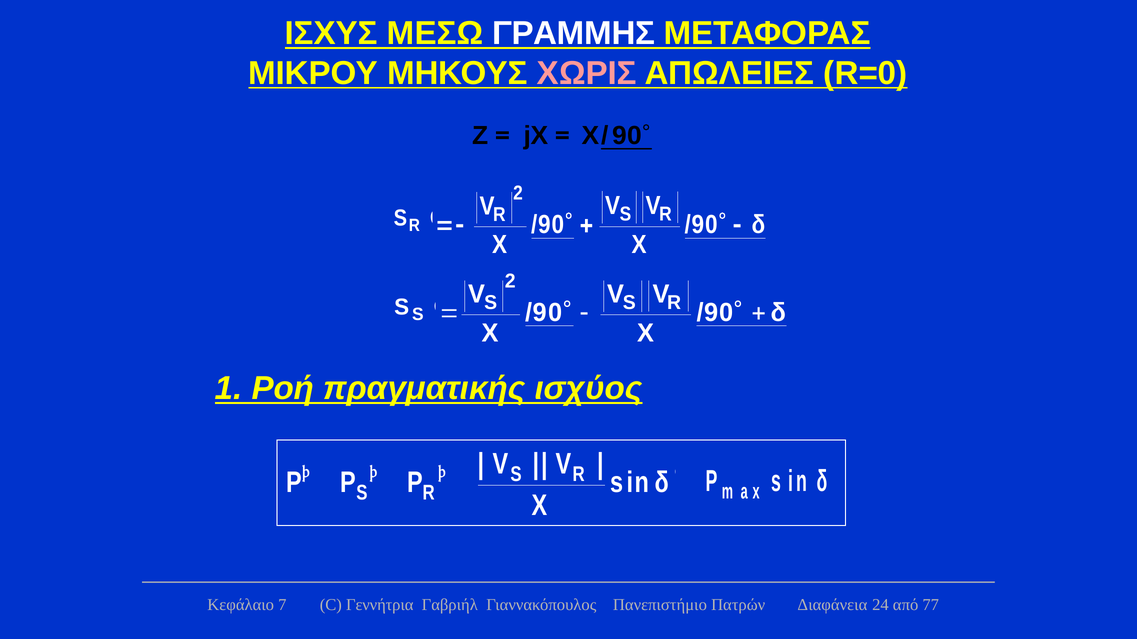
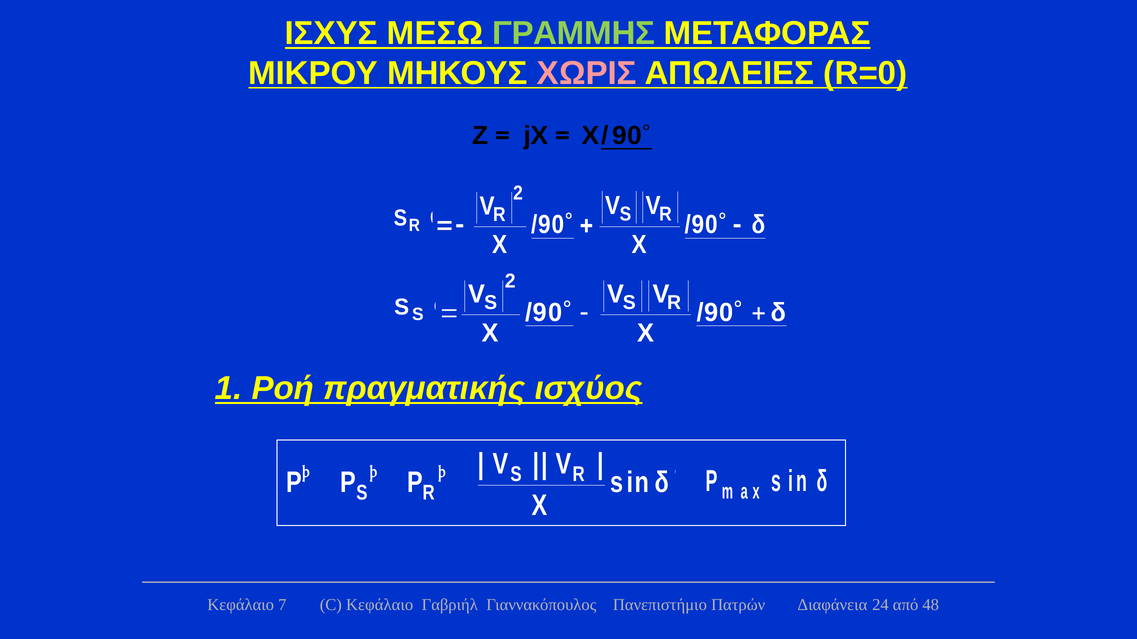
ΓΡΑΜΜΗΣ colour: white -> light green (574, 34)
C Γεννήτρια: Γεννήτρια -> Κεφάλαιο (380, 605)
77: 77 -> 48 (931, 605)
